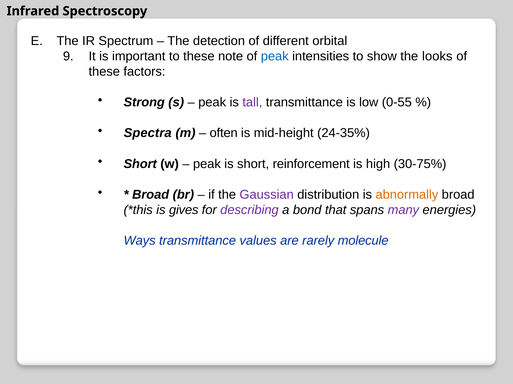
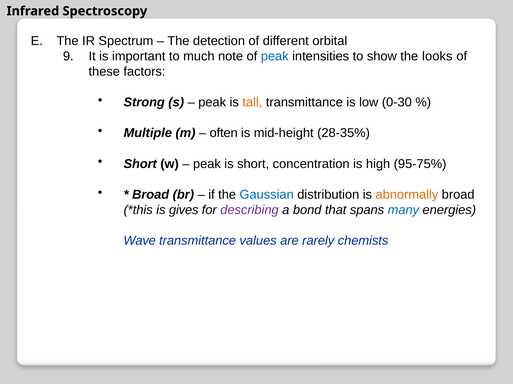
to these: these -> much (199, 56)
tall colour: purple -> orange (252, 103)
0-55: 0-55 -> 0-30 (397, 103)
Spectra: Spectra -> Multiple (148, 133)
24-35%: 24-35% -> 28-35% (344, 133)
reinforcement: reinforcement -> concentration (311, 164)
30-75%: 30-75% -> 95-75% (420, 164)
Gaussian colour: purple -> blue (267, 195)
many colour: purple -> blue (403, 210)
Ways: Ways -> Wave (140, 241)
molecule: molecule -> chemists (363, 241)
